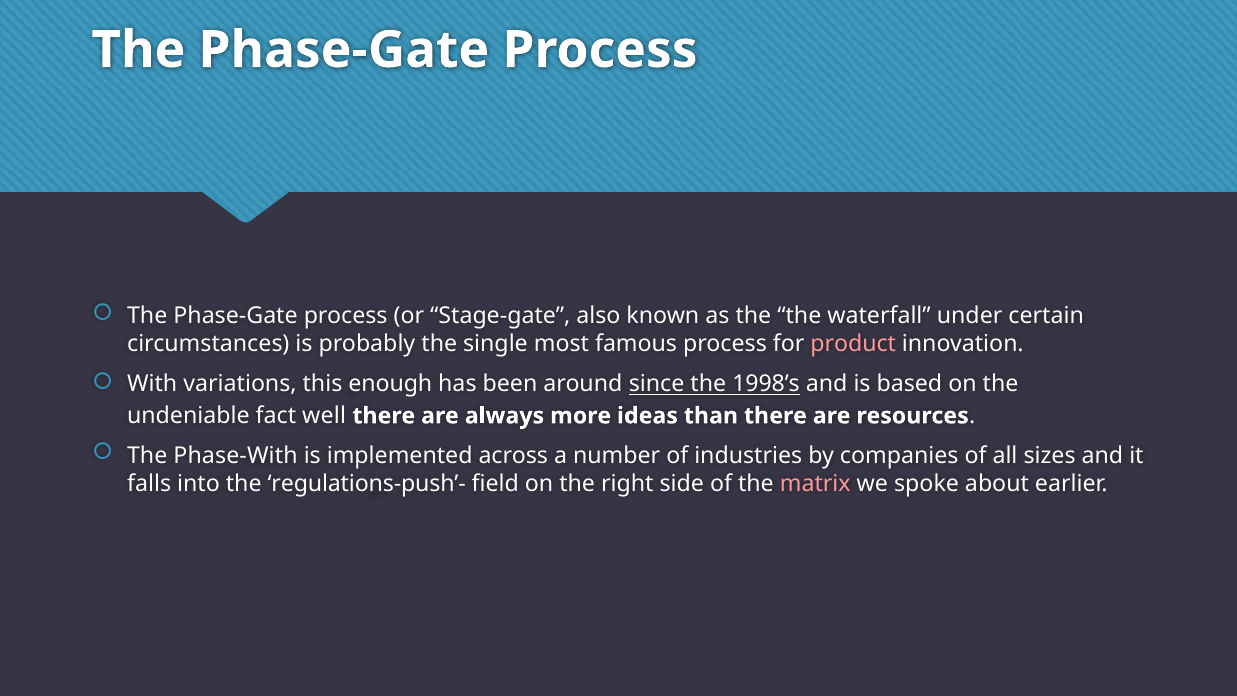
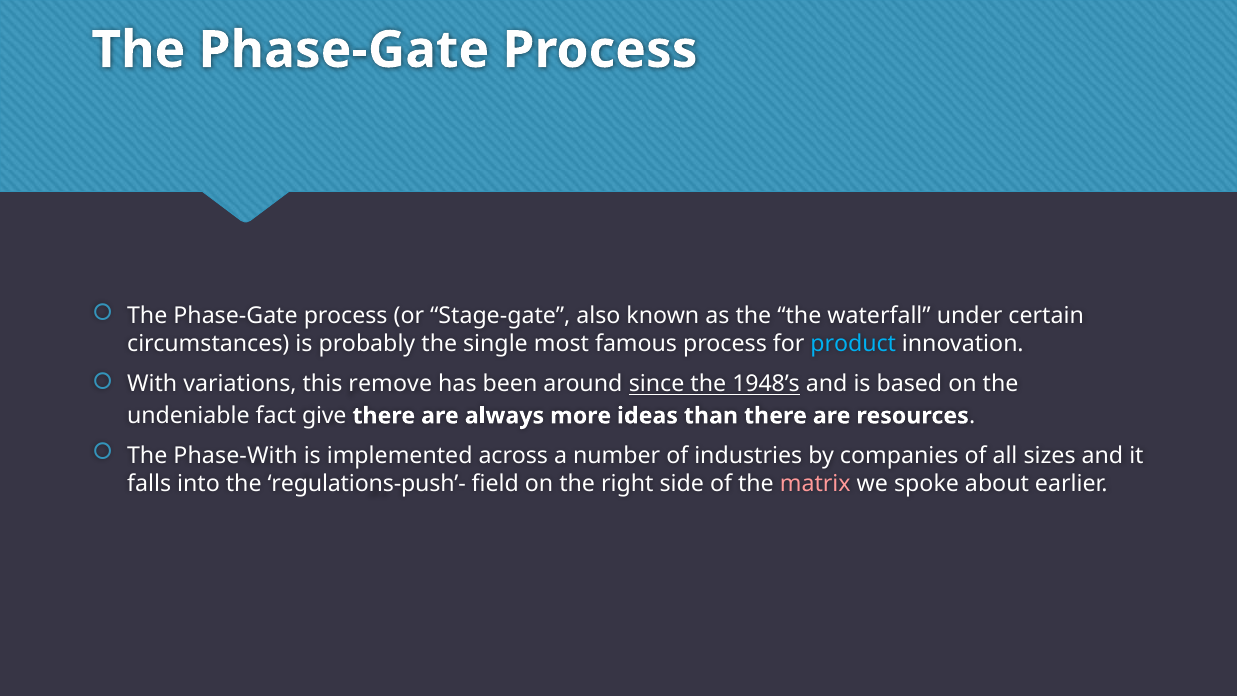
product colour: pink -> light blue (853, 344)
enough: enough -> remove (390, 384)
1998’s: 1998’s -> 1948’s (766, 384)
well: well -> give (324, 416)
